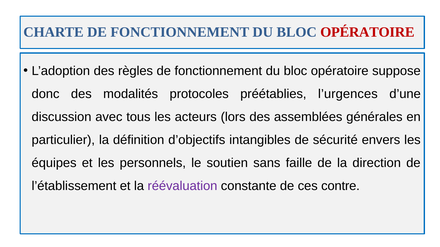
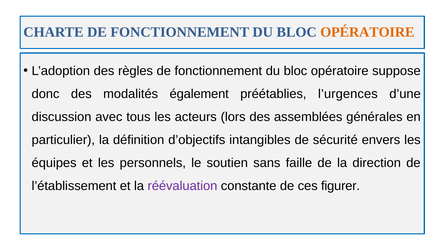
OPÉRATOIRE colour: red -> orange (367, 32)
protocoles: protocoles -> également (199, 94)
contre: contre -> figurer (341, 186)
